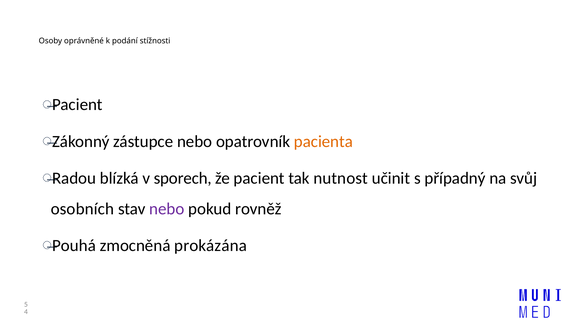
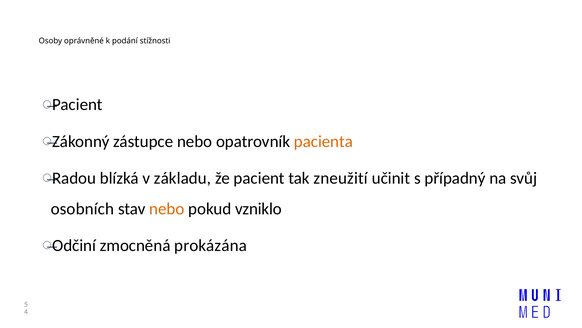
sporech: sporech -> základu (183, 178)
nutnost: nutnost -> zneužití (341, 178)
nebo colour: purple -> orange (167, 208)
rovněž: rovněž -> vzniklo (258, 208)
Pouhá: Pouhá -> Odčiní (74, 245)
